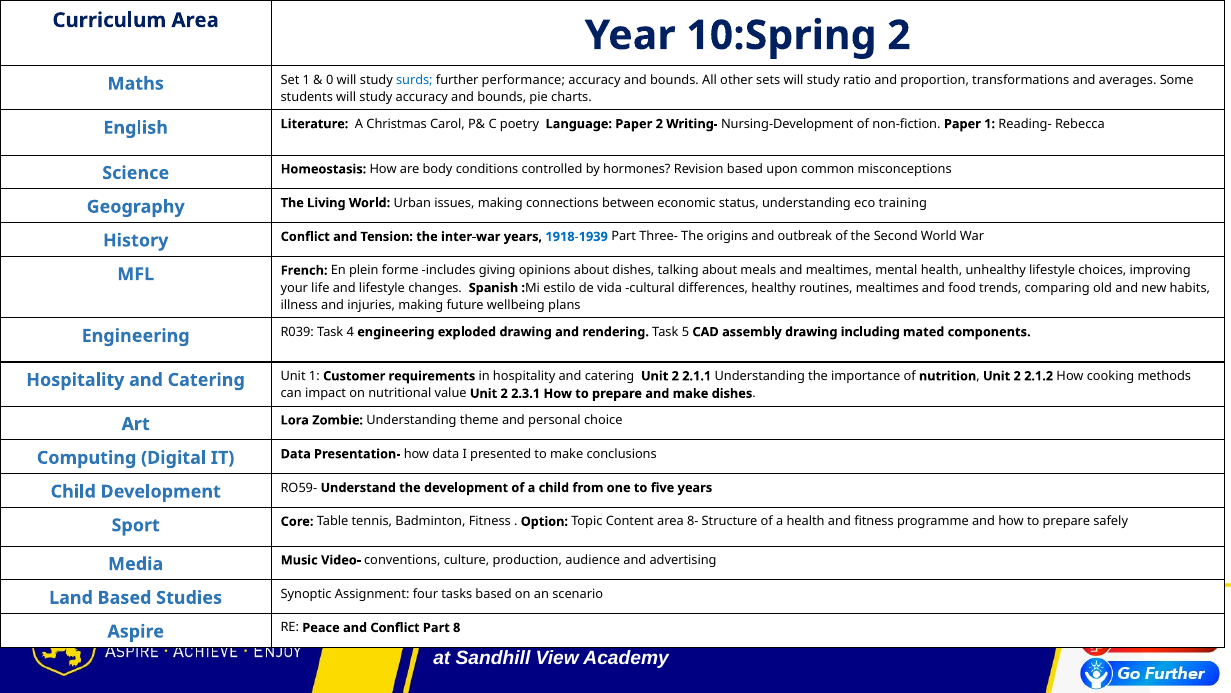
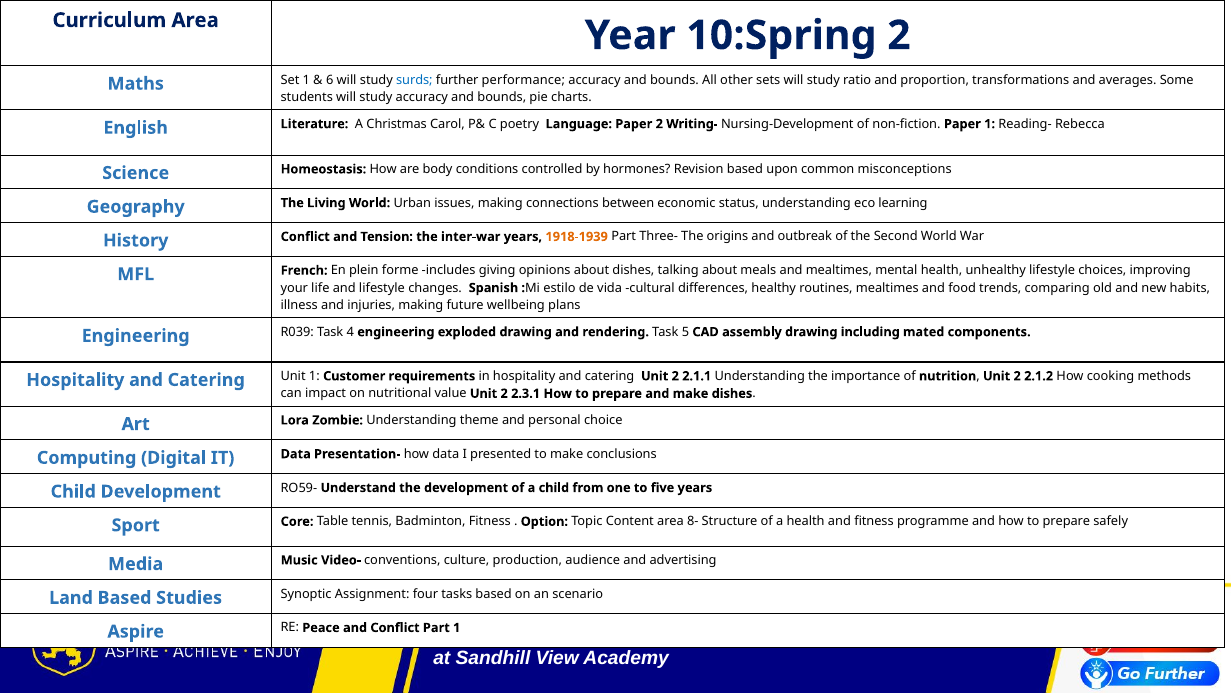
0: 0 -> 6 (330, 80)
eco training: training -> learning (903, 203)
1918-1939 colour: blue -> orange (577, 236)
Part 8: 8 -> 1 (457, 627)
